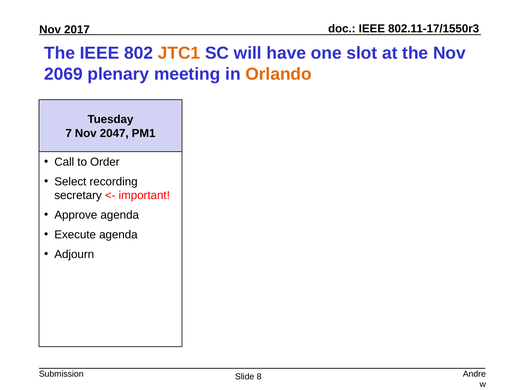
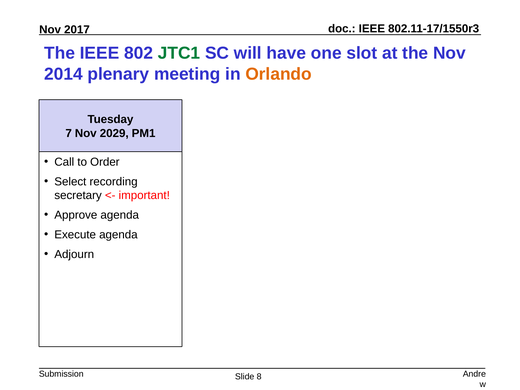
JTC1 colour: orange -> green (179, 53)
2069: 2069 -> 2014 (64, 74)
2047: 2047 -> 2029 (114, 133)
